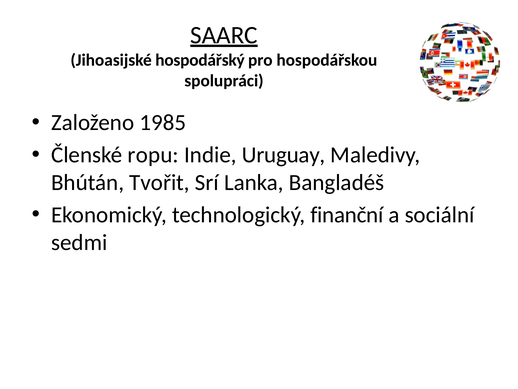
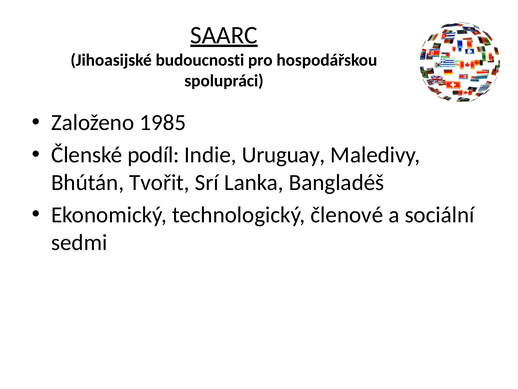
hospodářský: hospodářský -> budoucnosti (200, 60)
ropu: ropu -> podíl (153, 155)
finanční: finanční -> členové (347, 215)
